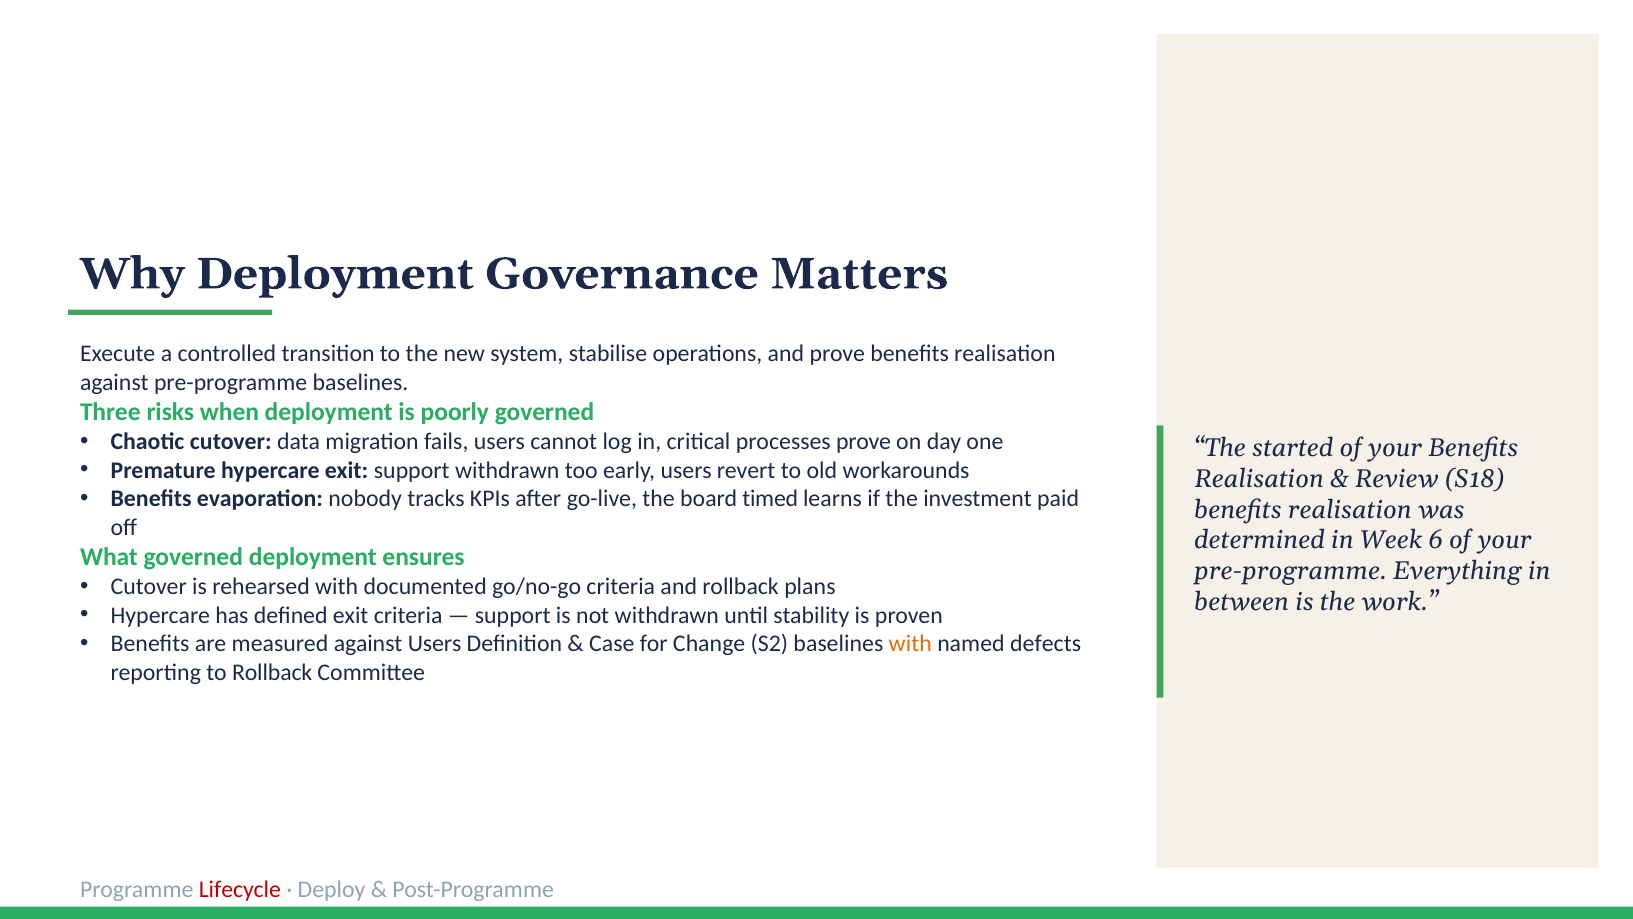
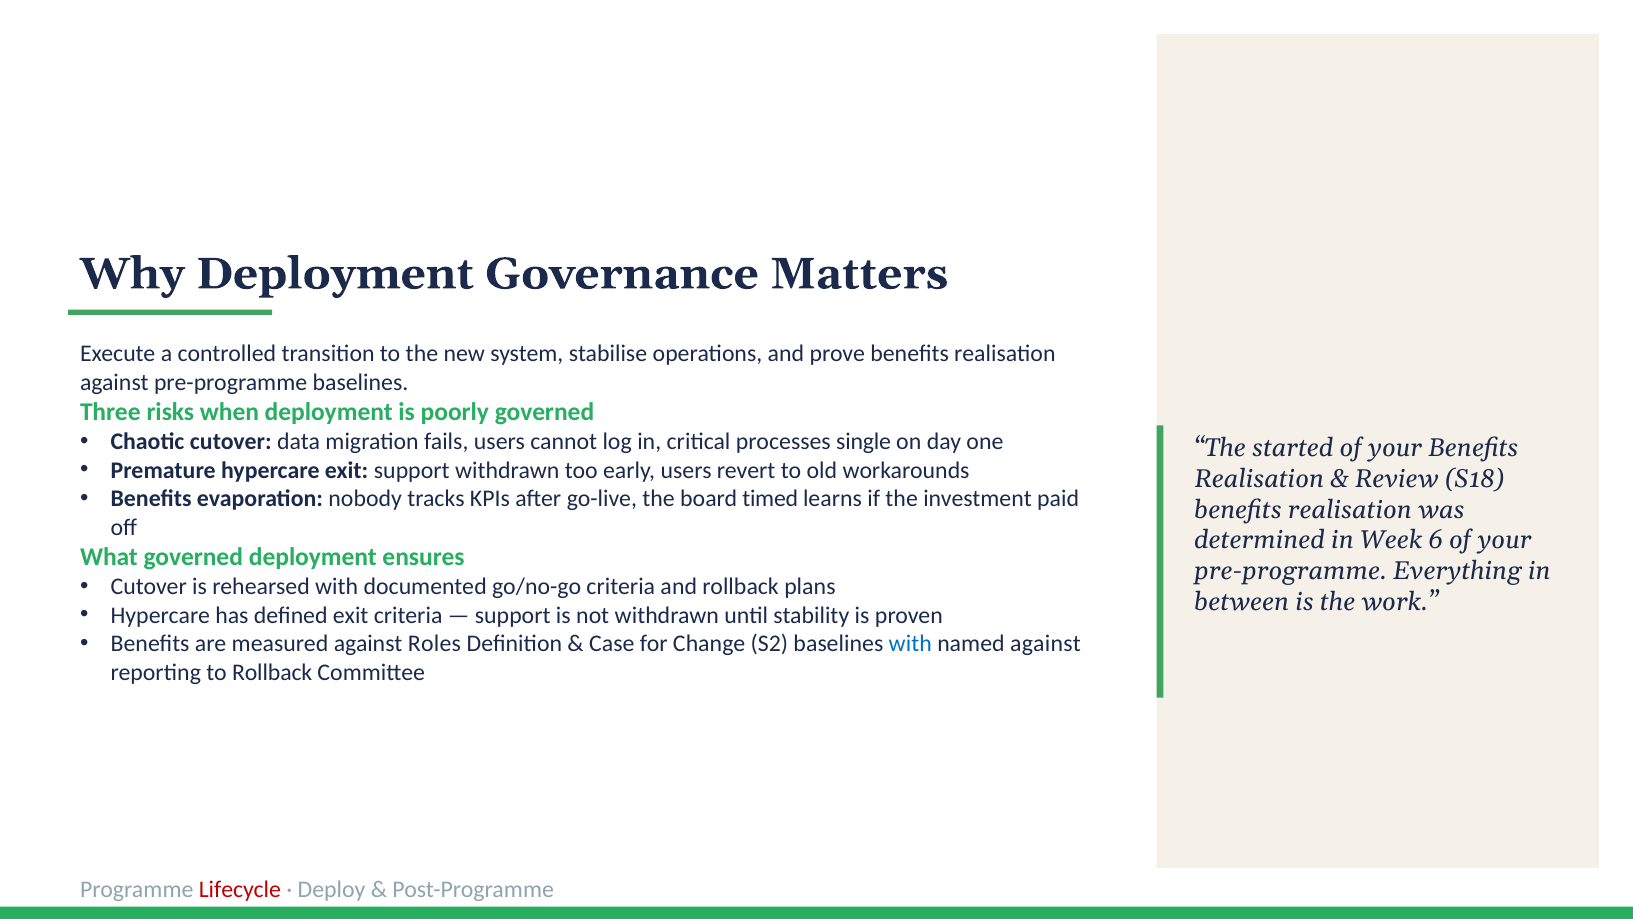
processes prove: prove -> single (864, 441)
against Users: Users -> Roles (434, 644)
with colour: orange -> blue (910, 644)
named defects: defects -> against (1046, 644)
